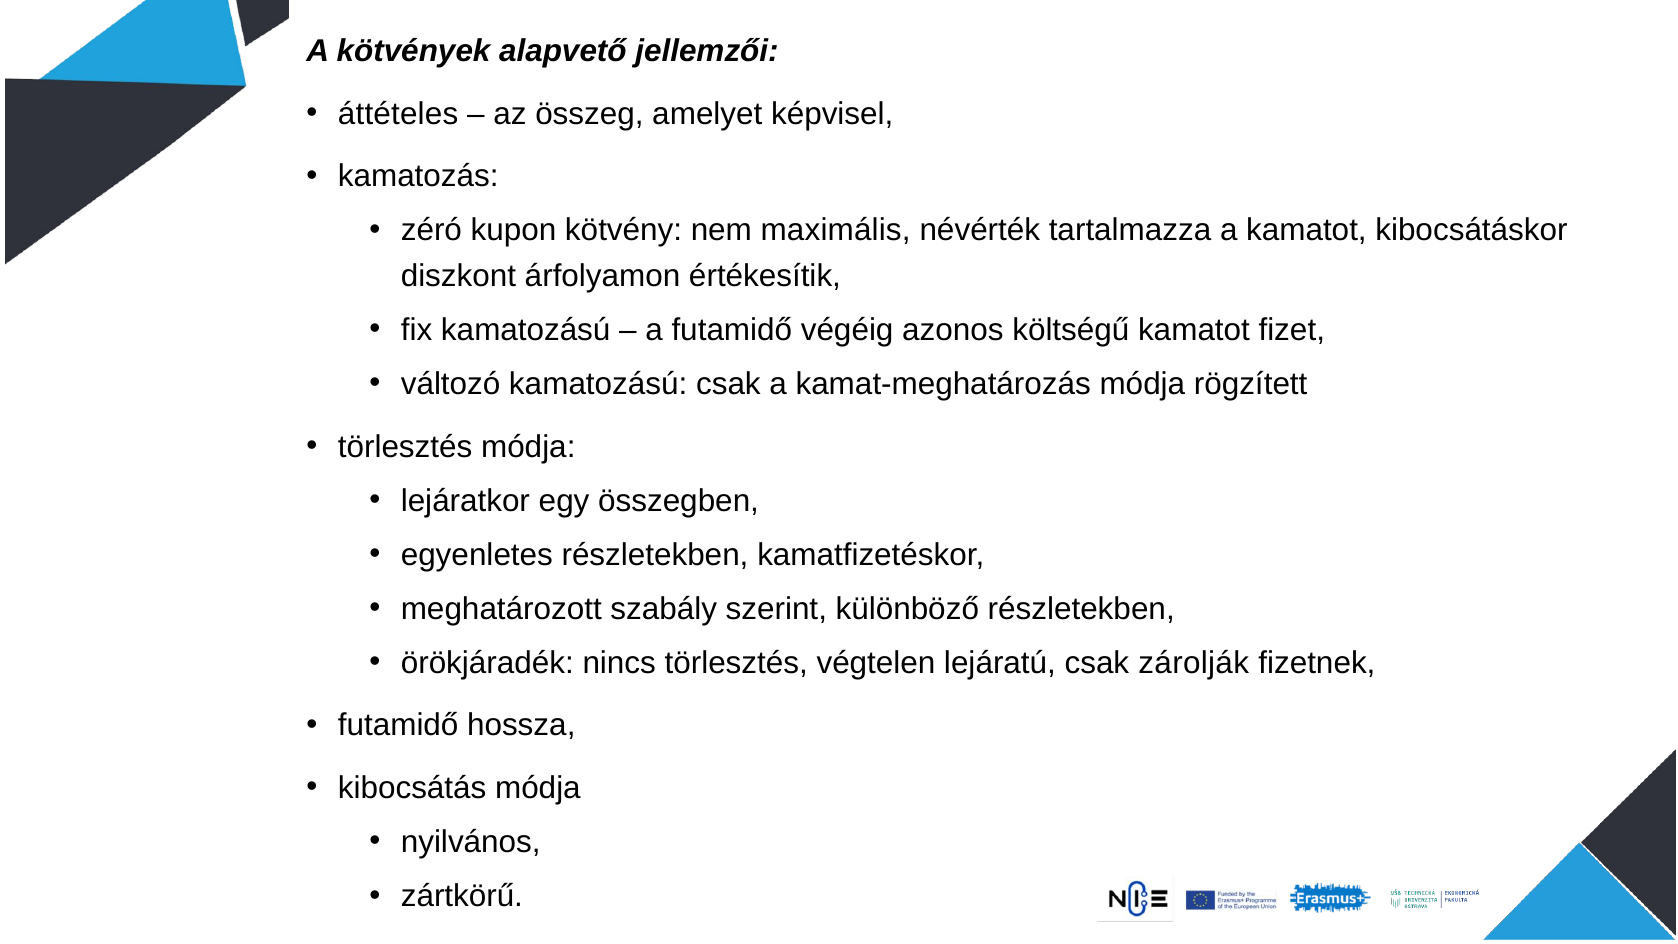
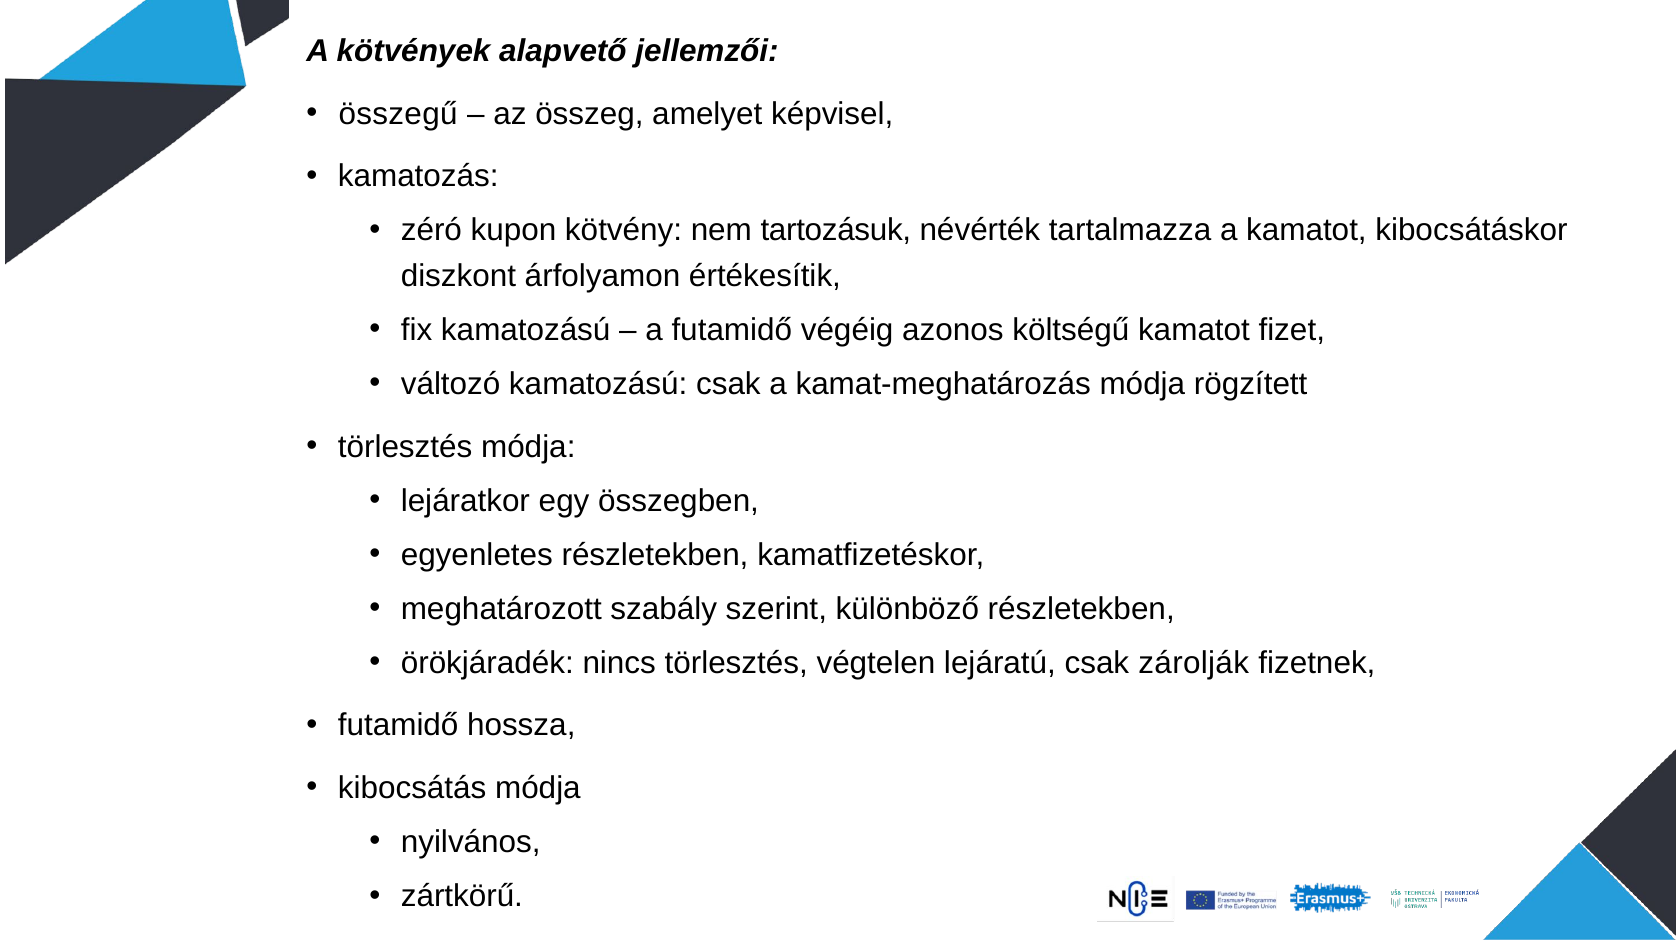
áttételes: áttételes -> összegű (398, 114)
maximális: maximális -> tartozásuk (836, 231)
